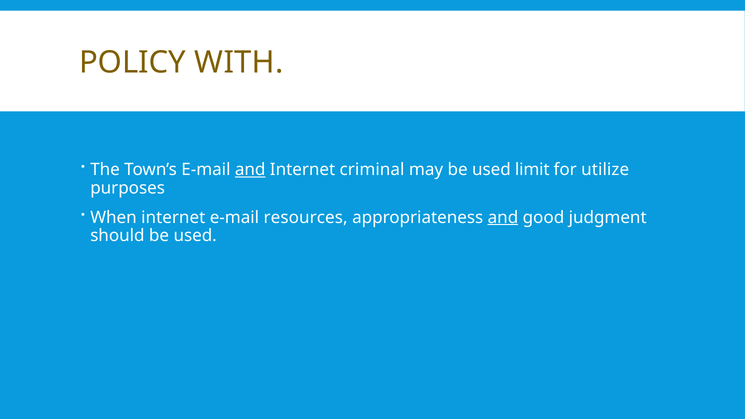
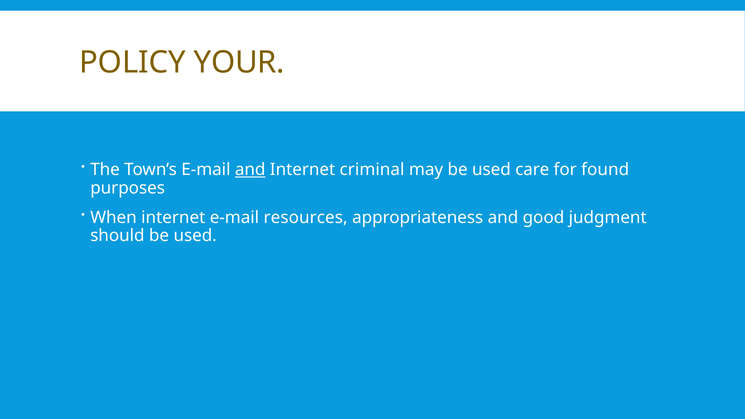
WITH: WITH -> YOUR (239, 63)
limit: limit -> care (532, 170)
utilize: utilize -> found (605, 170)
and underline: present -> none (503, 217)
